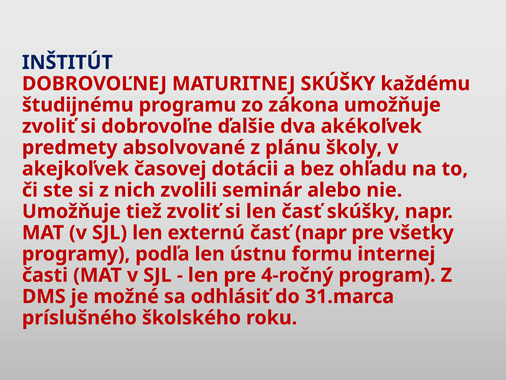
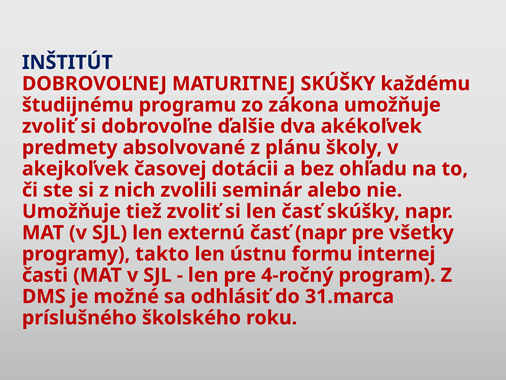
podľa: podľa -> takto (162, 254)
